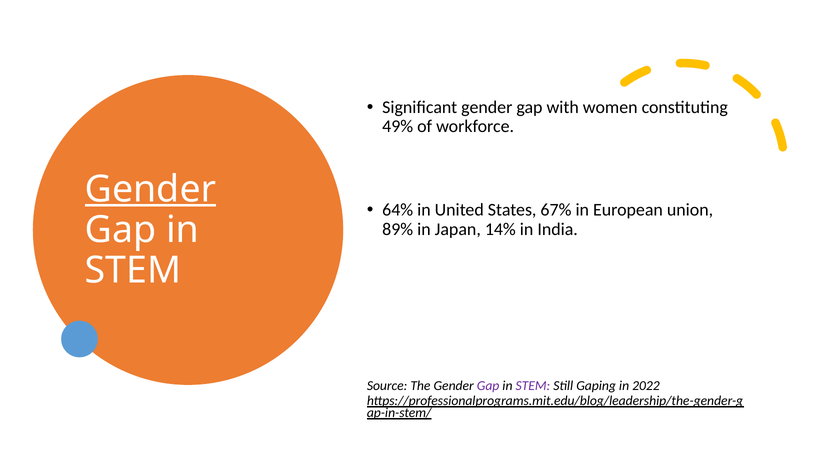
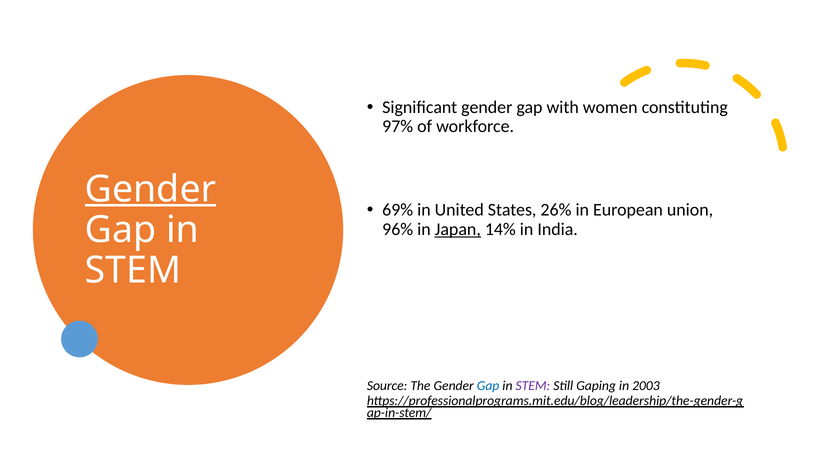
49%: 49% -> 97% (398, 127)
64%: 64% -> 69% (398, 210)
67%: 67% -> 26% (556, 210)
89%: 89% -> 96% (398, 230)
Japan underline: none -> present (458, 230)
Gap colour: purple -> blue (488, 386)
2022: 2022 -> 2003 (646, 386)
